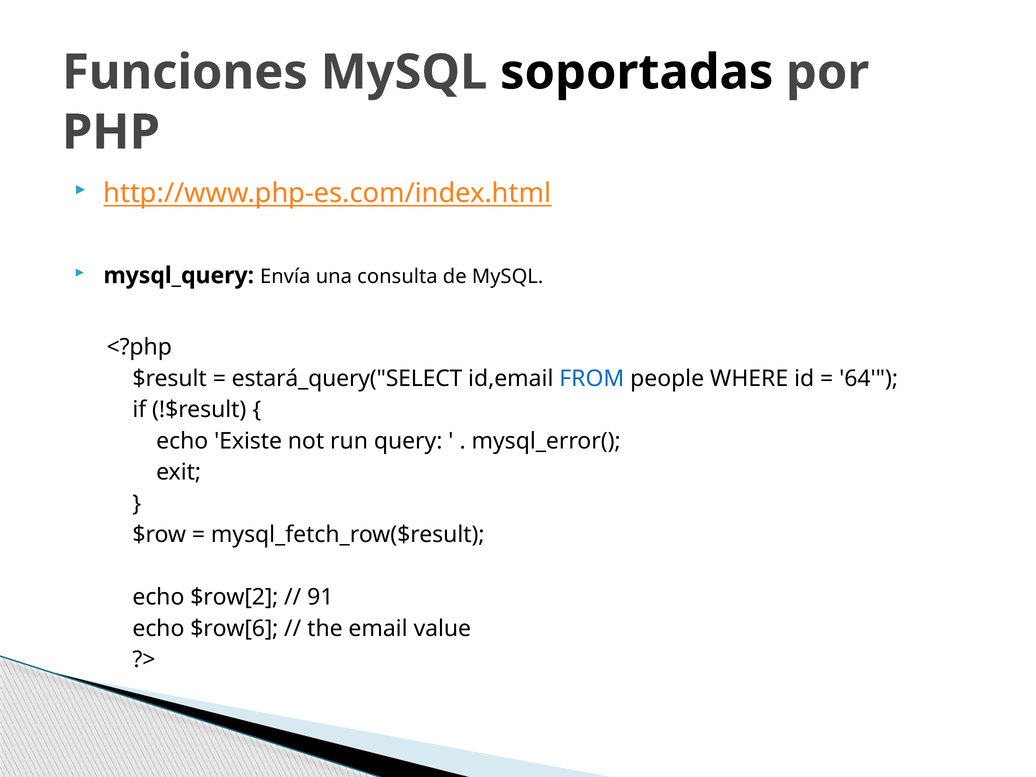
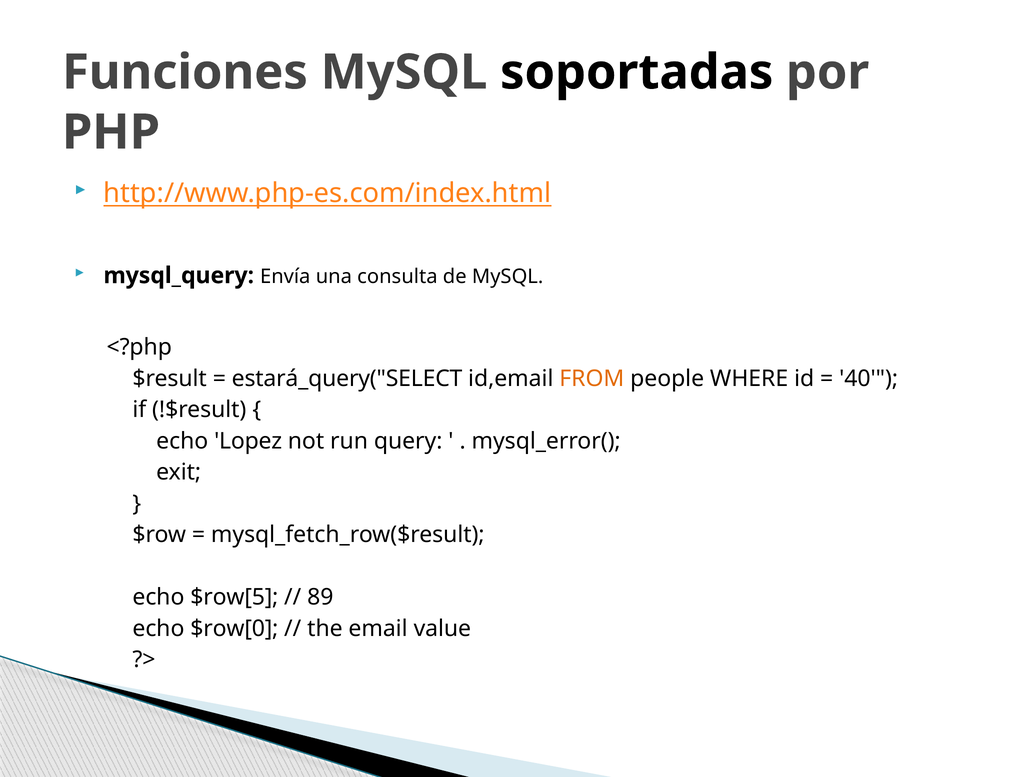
FROM colour: blue -> orange (592, 379)
64: 64 -> 40 (869, 379)
Existe: Existe -> Lopez (248, 441)
$row[2: $row[2 -> $row[5 (234, 597)
91: 91 -> 89 (320, 597)
$row[6: $row[6 -> $row[0 (234, 629)
